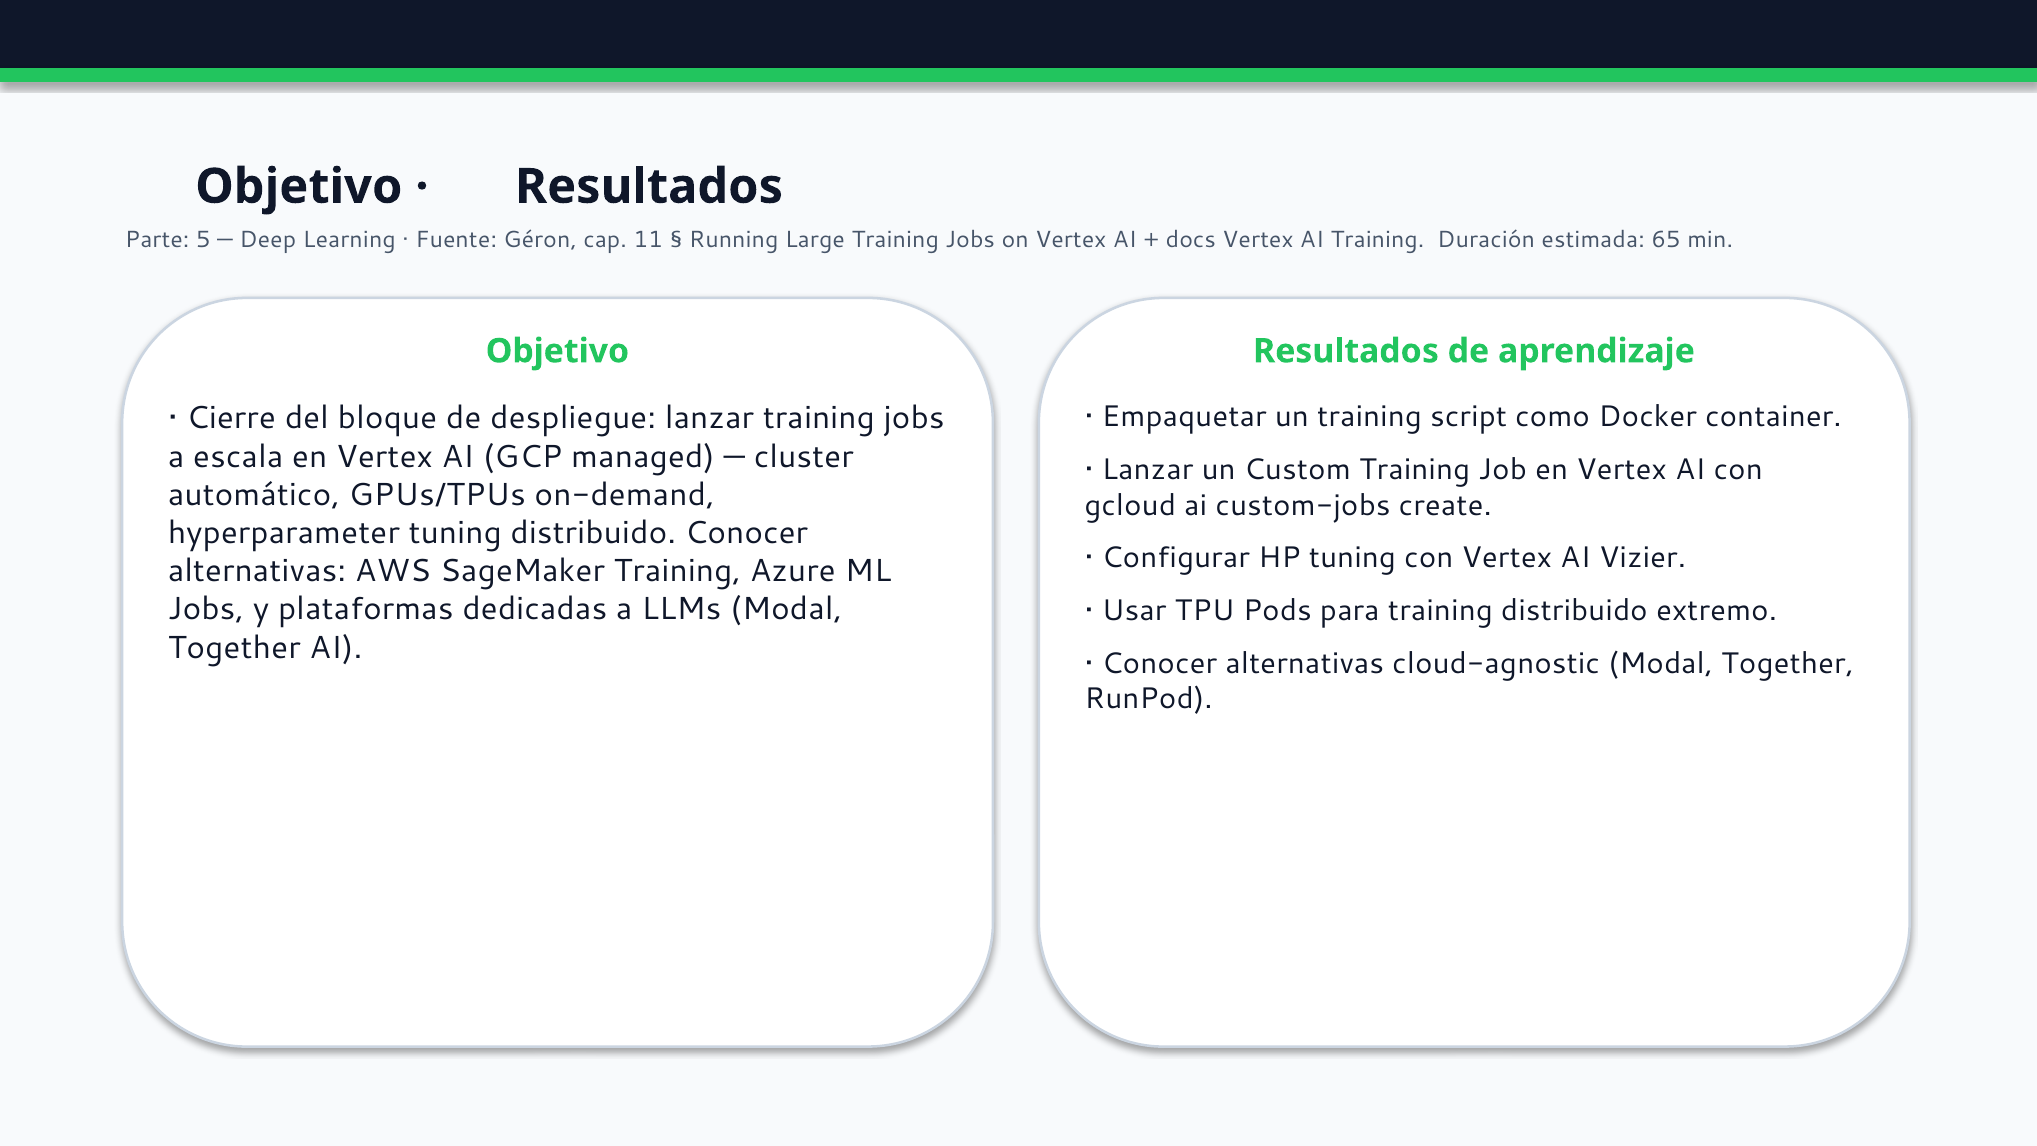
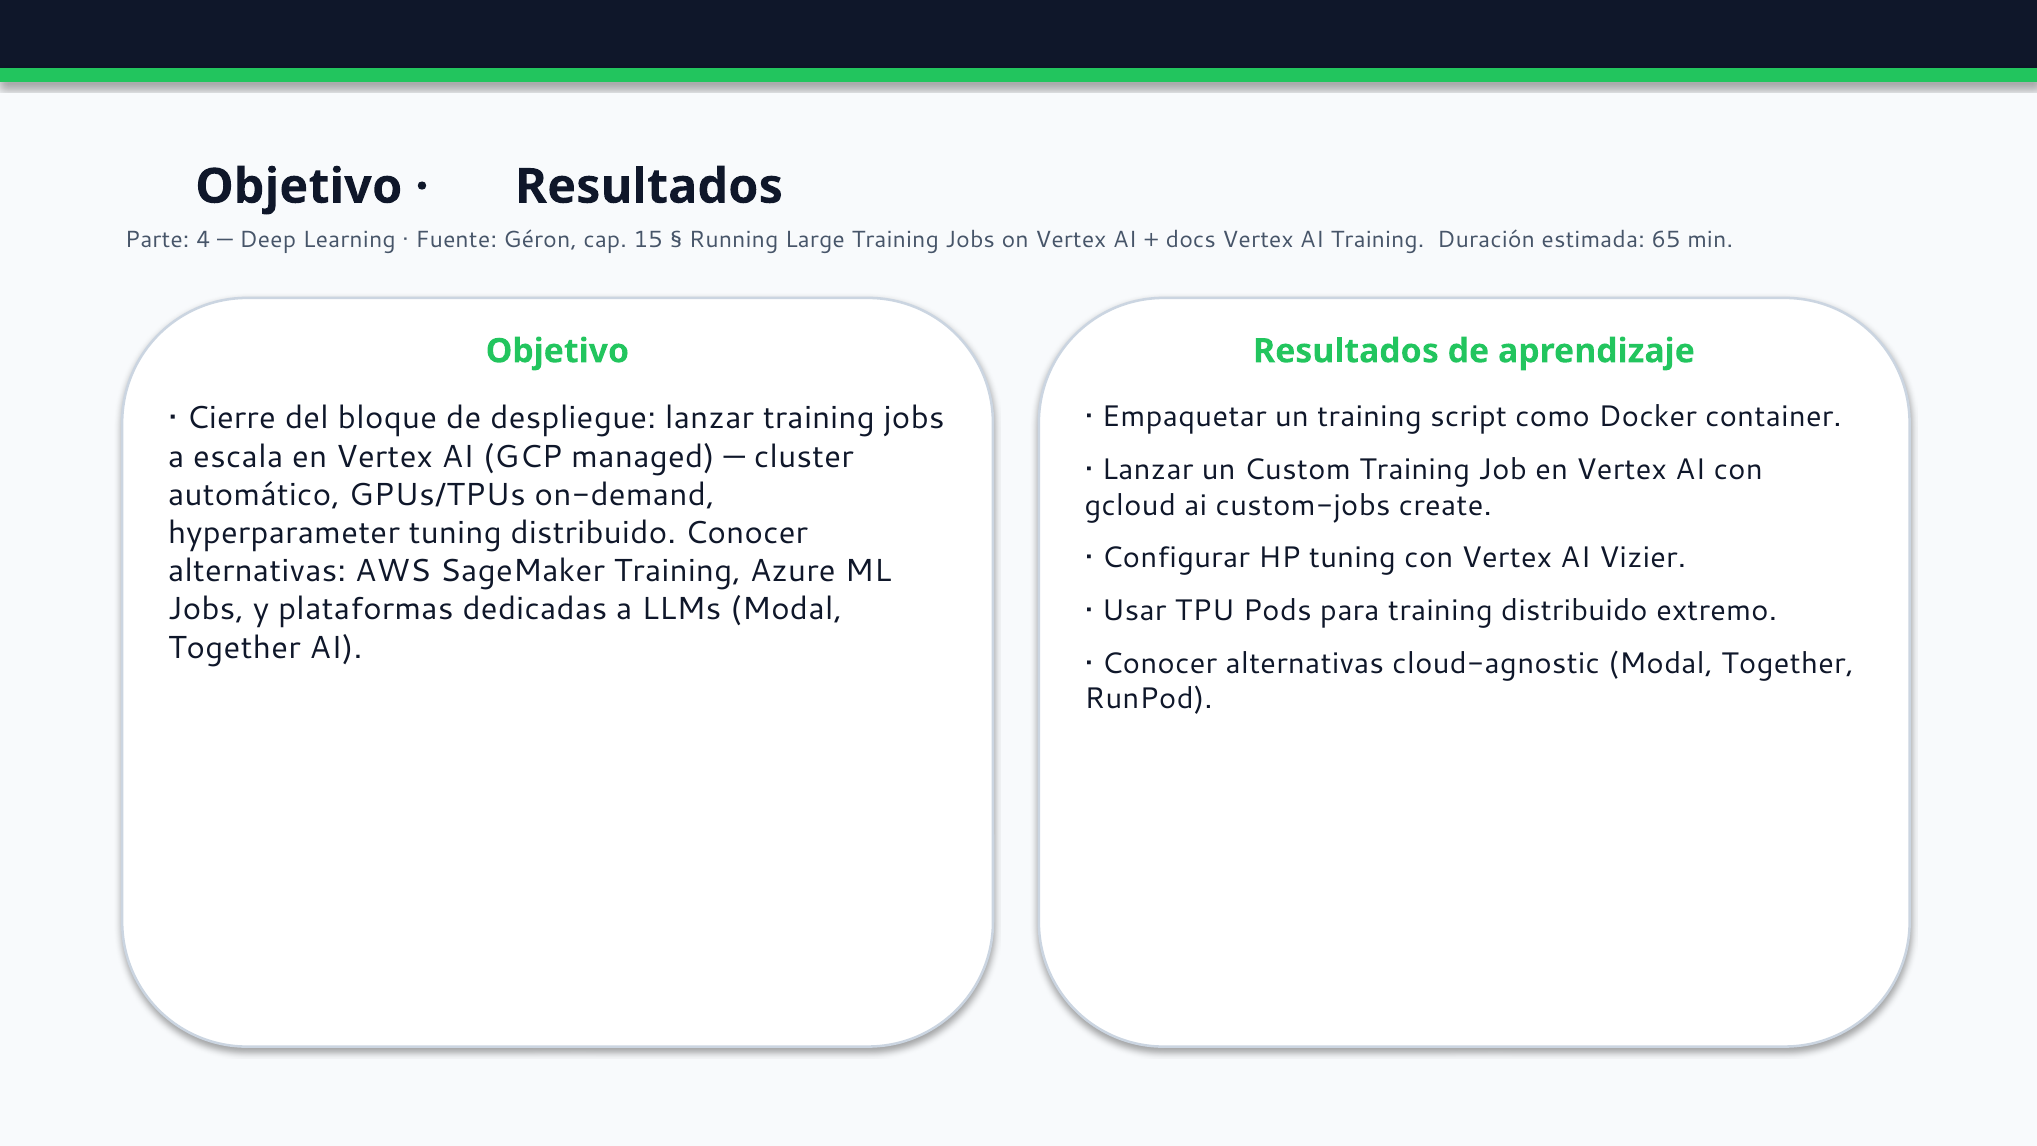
5: 5 -> 4 (203, 240)
11: 11 -> 15 (648, 240)
